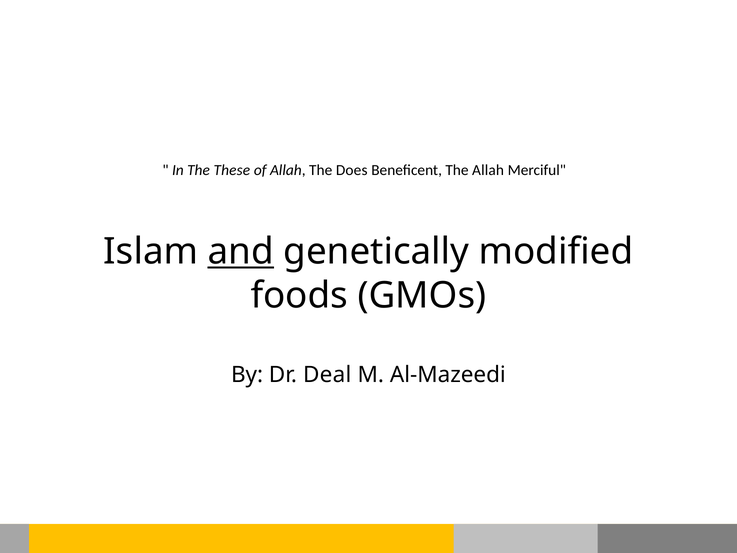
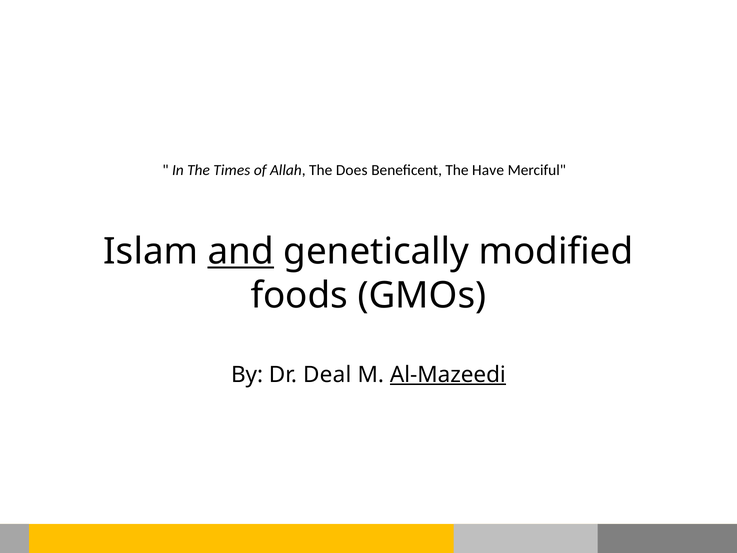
These: These -> Times (232, 170)
The Allah: Allah -> Have (488, 170)
Al-Mazeedi underline: none -> present (448, 375)
